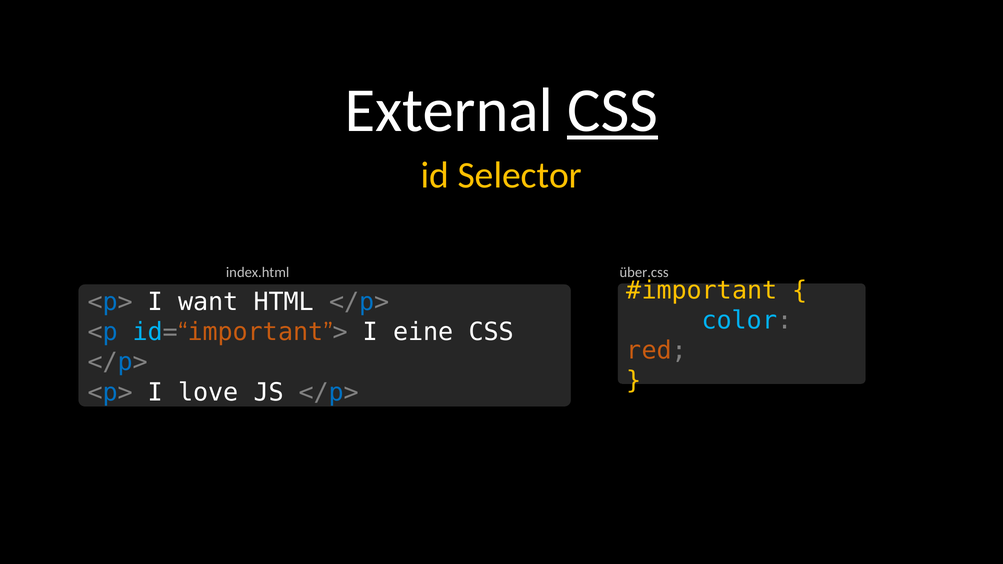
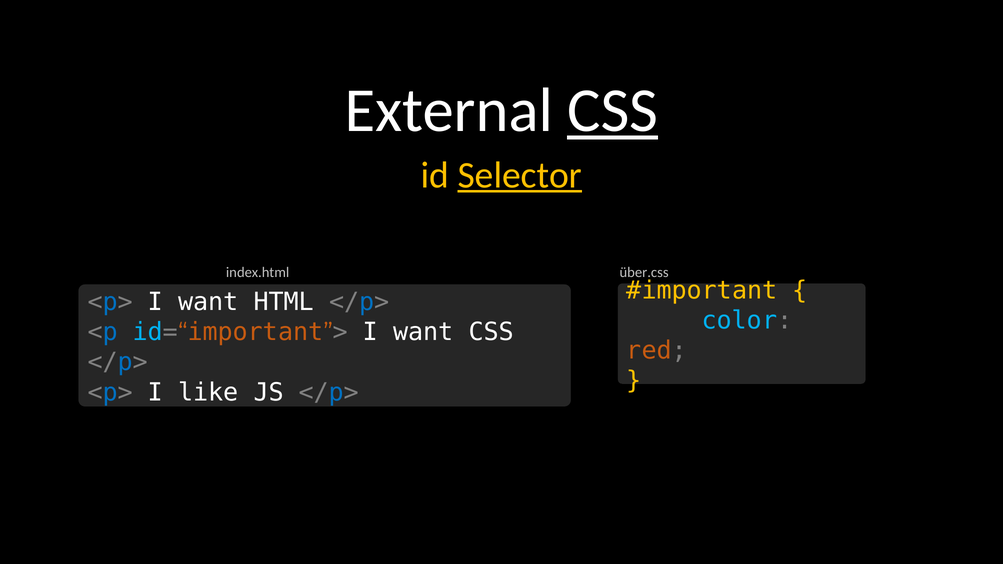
Selector underline: none -> present (520, 175)
eine: eine -> want (423, 332)
love: love -> like (208, 392)
